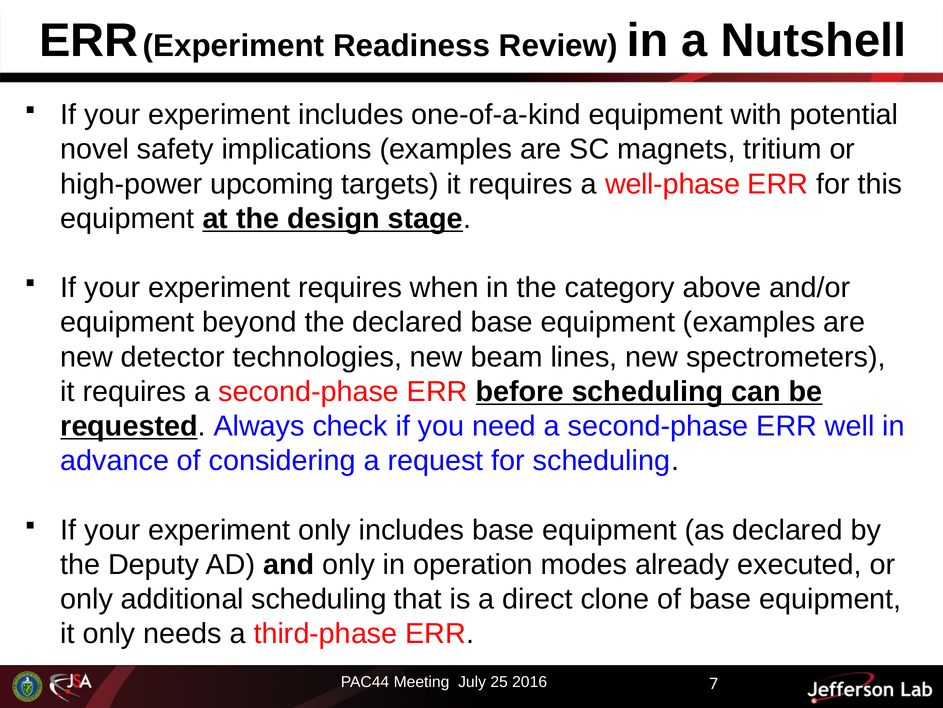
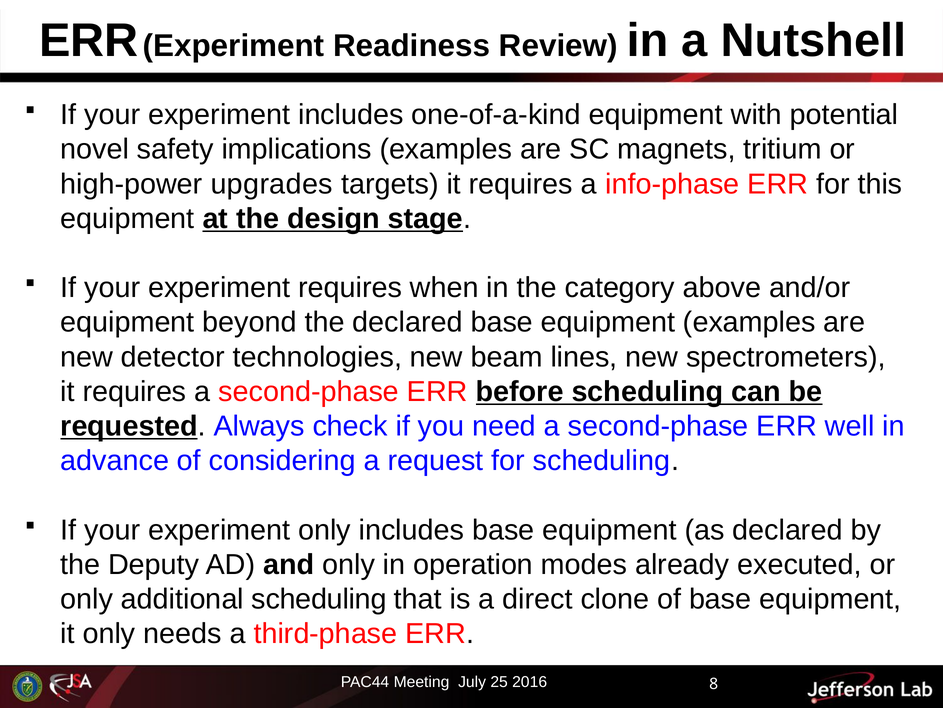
upcoming: upcoming -> upgrades (272, 184)
well-phase: well-phase -> info-phase (672, 184)
7: 7 -> 8 (714, 683)
